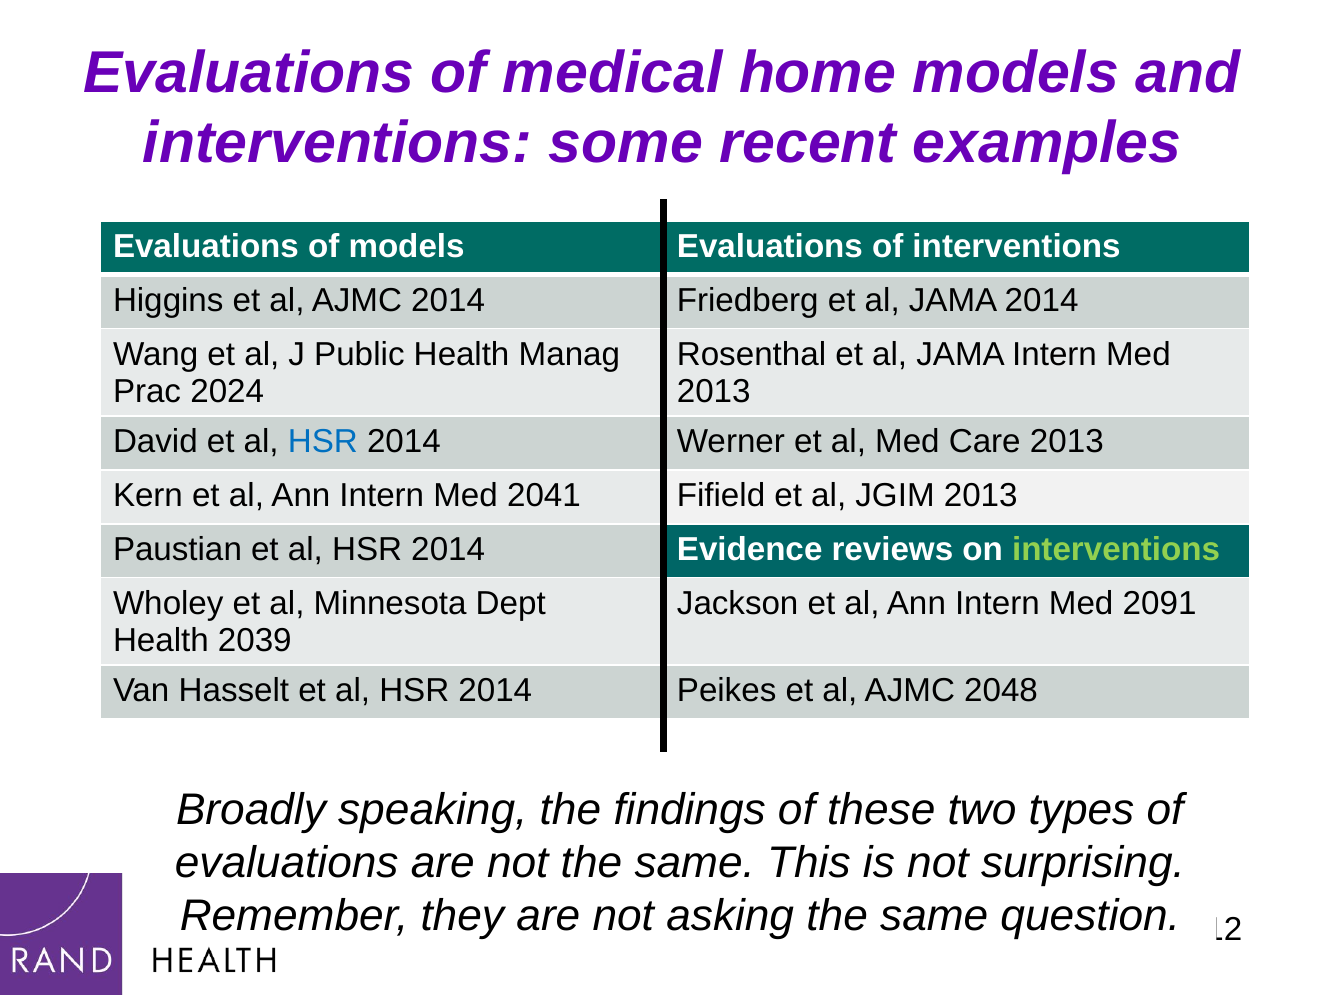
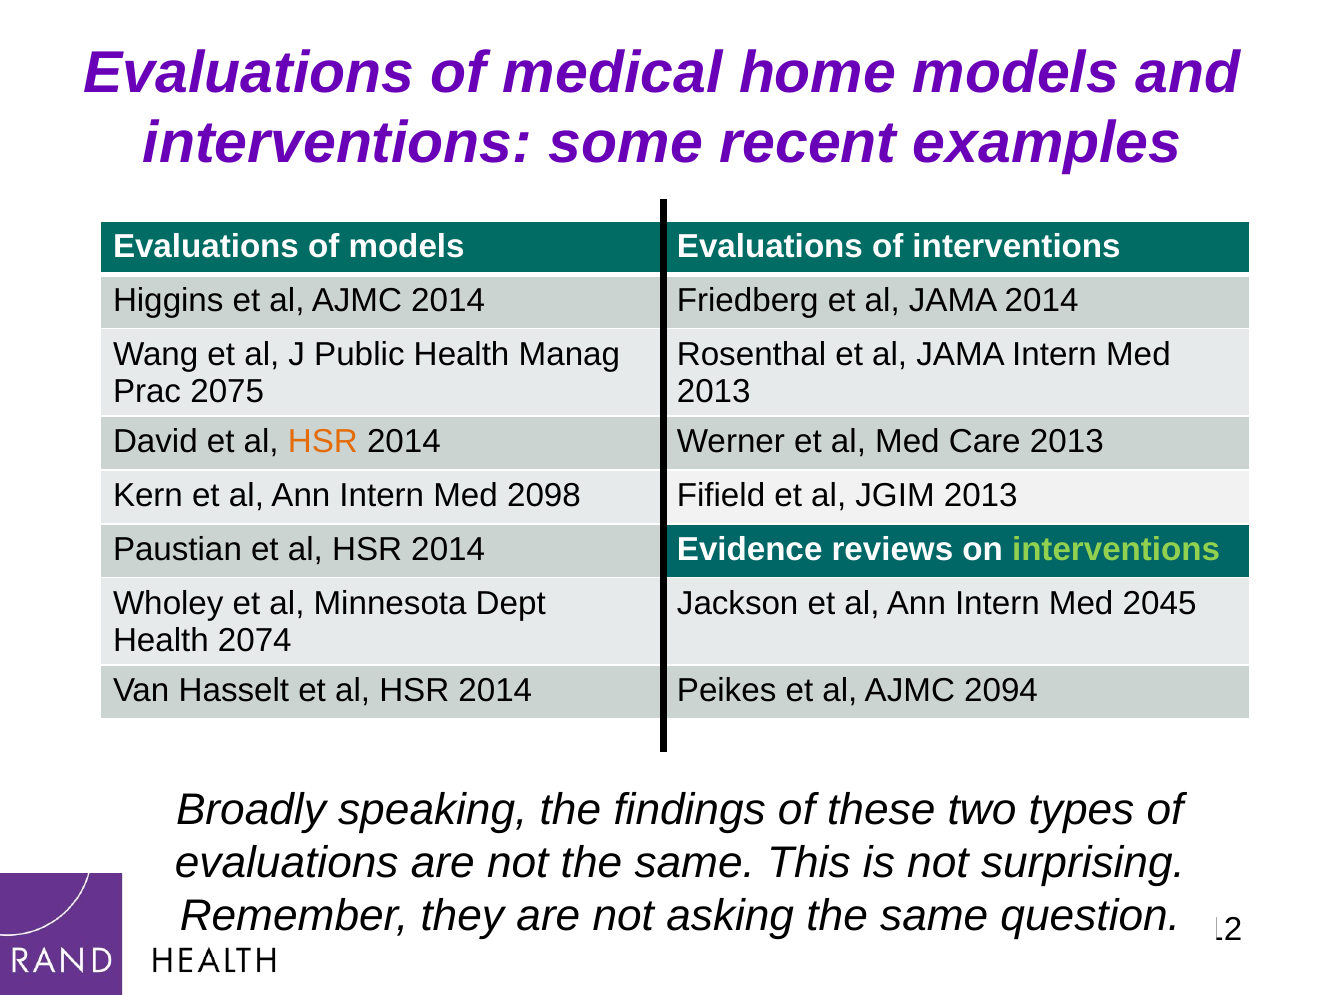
2024: 2024 -> 2075 (227, 392)
HSR colour: blue -> orange (323, 442)
2041: 2041 -> 2098 (544, 496)
2091: 2091 -> 2045 (1160, 604)
2039: 2039 -> 2074 (255, 641)
2048: 2048 -> 2094 (1001, 691)
